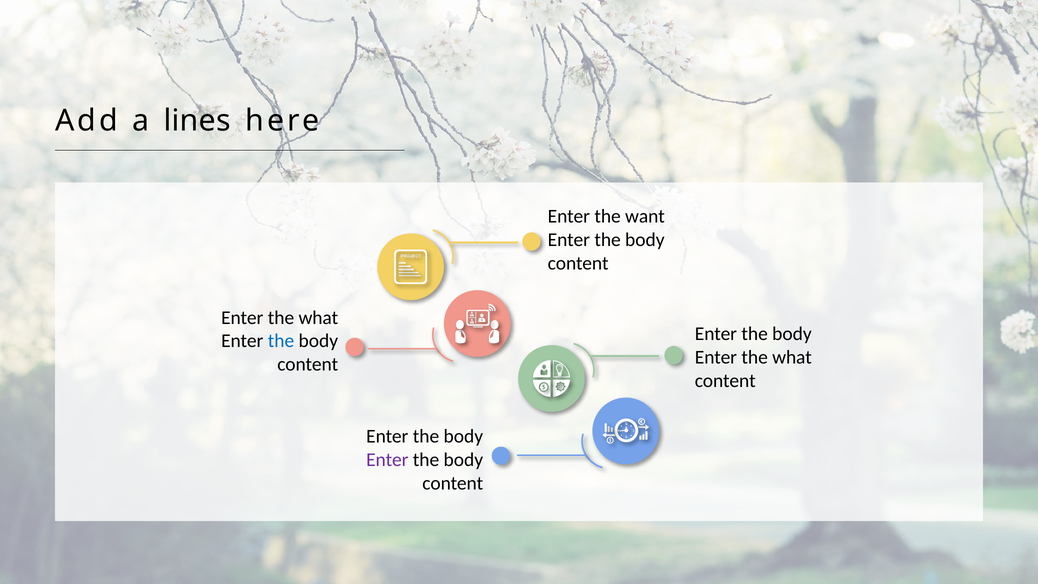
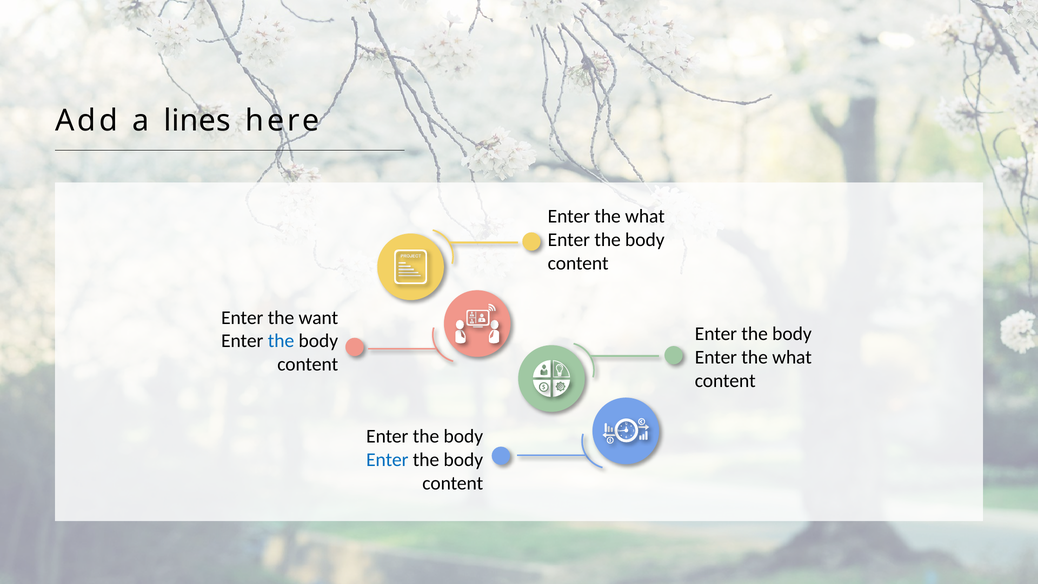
want: want -> what (645, 216)
what: what -> want (318, 318)
Enter colour: purple -> blue (387, 460)
